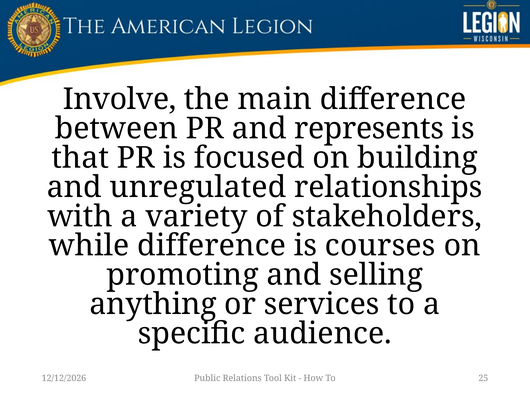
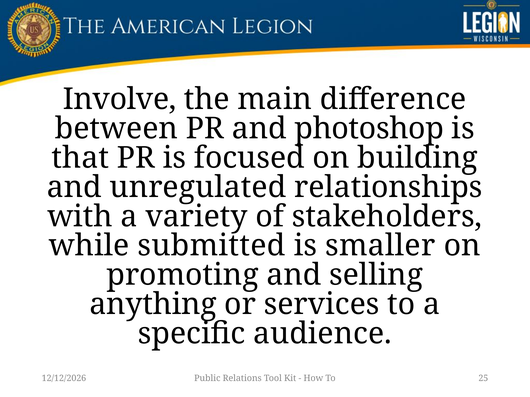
represents: represents -> photoshop (369, 129)
while difference: difference -> submitted (211, 246)
courses: courses -> smaller (380, 246)
